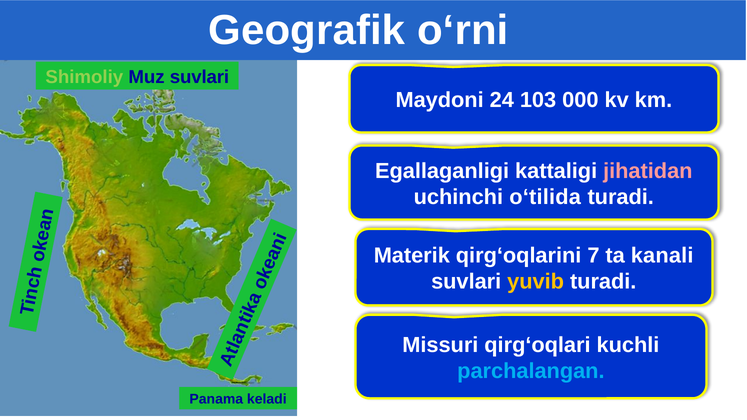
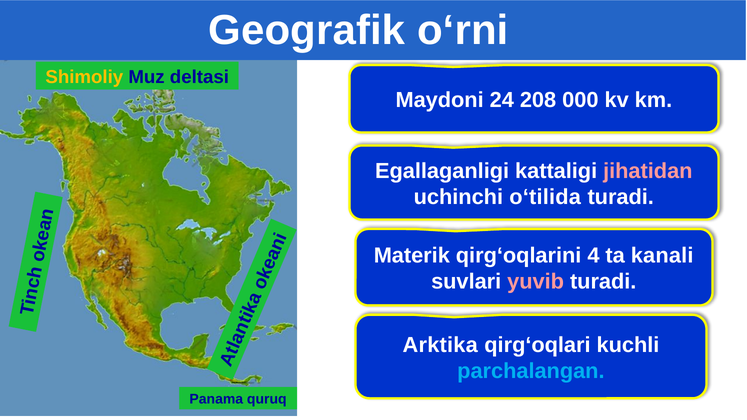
Shimoliy colour: light green -> yellow (84, 77)
Muz suvlari: suvlari -> deltasi (199, 77)
103: 103 -> 208 (538, 100)
7: 7 -> 4 (593, 256)
yuvib colour: yellow -> pink (536, 282)
Missuri: Missuri -> Arktika (440, 345)
keladi: keladi -> quruq (267, 399)
